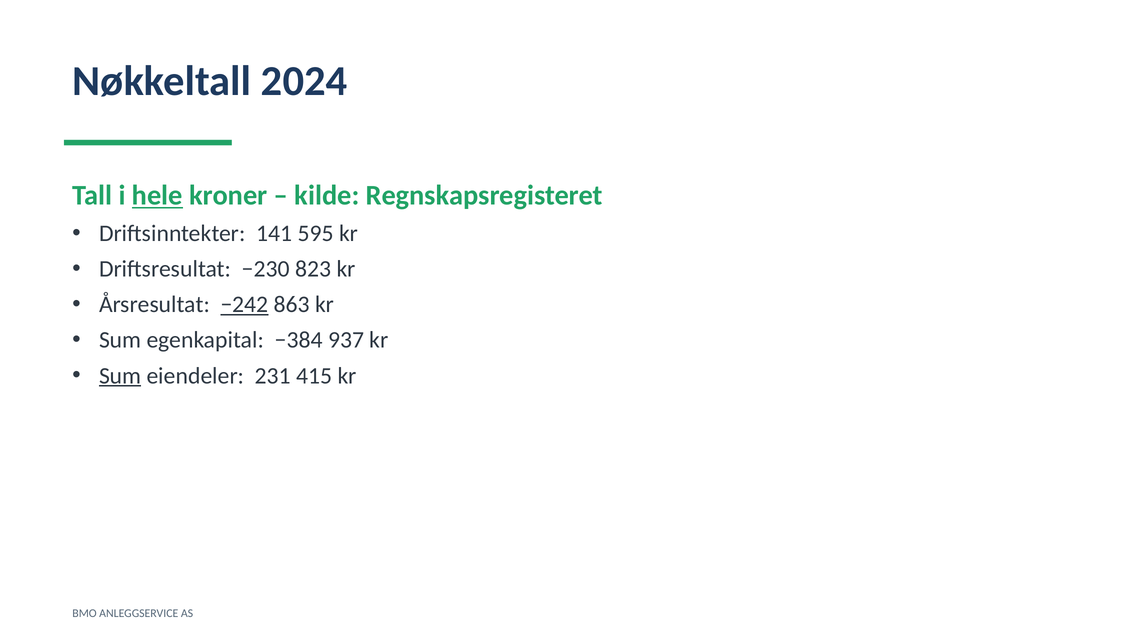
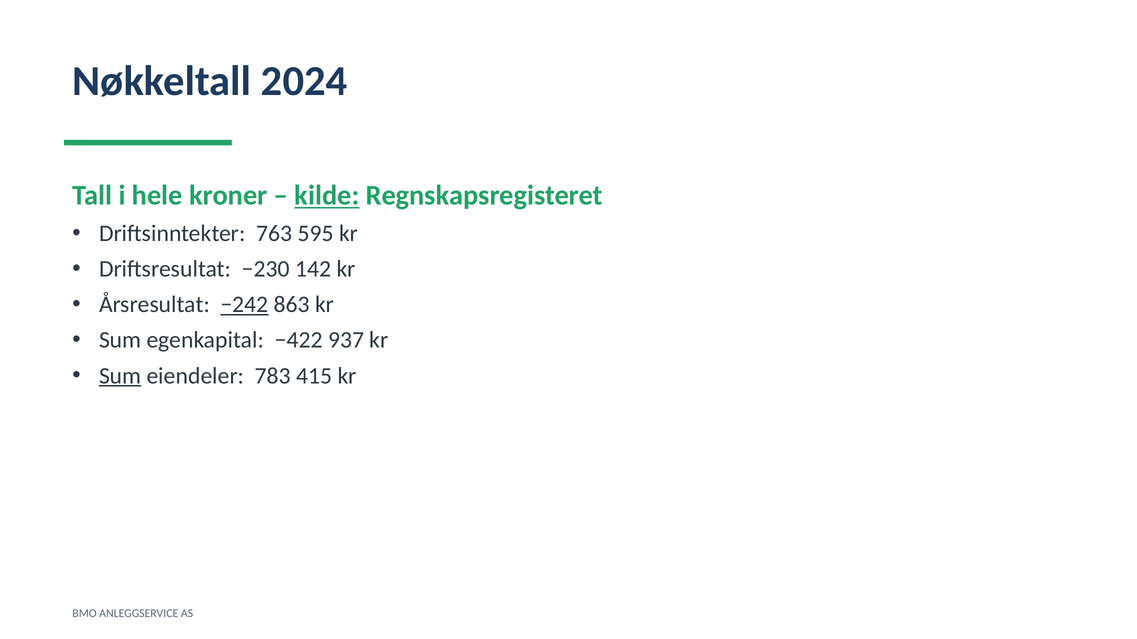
hele underline: present -> none (157, 196)
kilde underline: none -> present (327, 196)
141: 141 -> 763 (274, 234)
823: 823 -> 142 (313, 269)
−384: −384 -> −422 (299, 340)
231: 231 -> 783 (273, 376)
